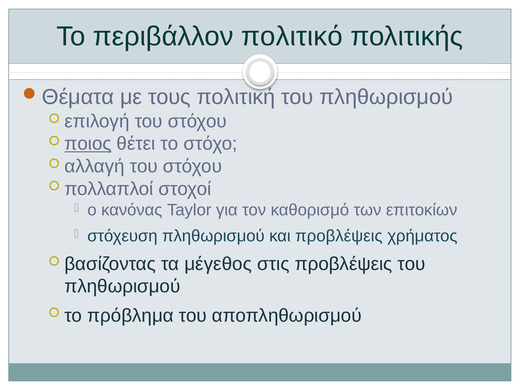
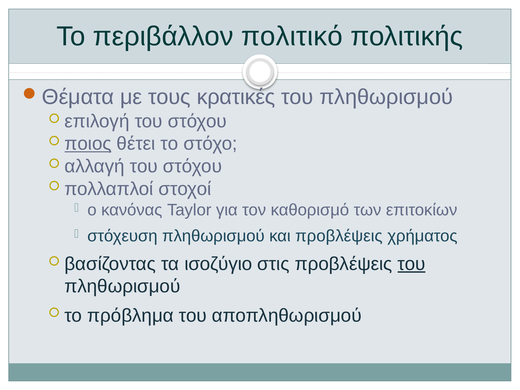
πολιτική: πολιτική -> κρατικές (236, 97)
μέγεθος: μέγεθος -> ισοζύγιο (218, 264)
του underline: none -> present (412, 264)
